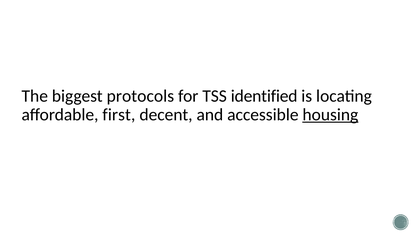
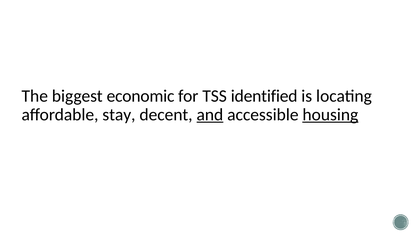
protocols: protocols -> economic (141, 96)
first: first -> stay (119, 115)
and underline: none -> present (210, 115)
